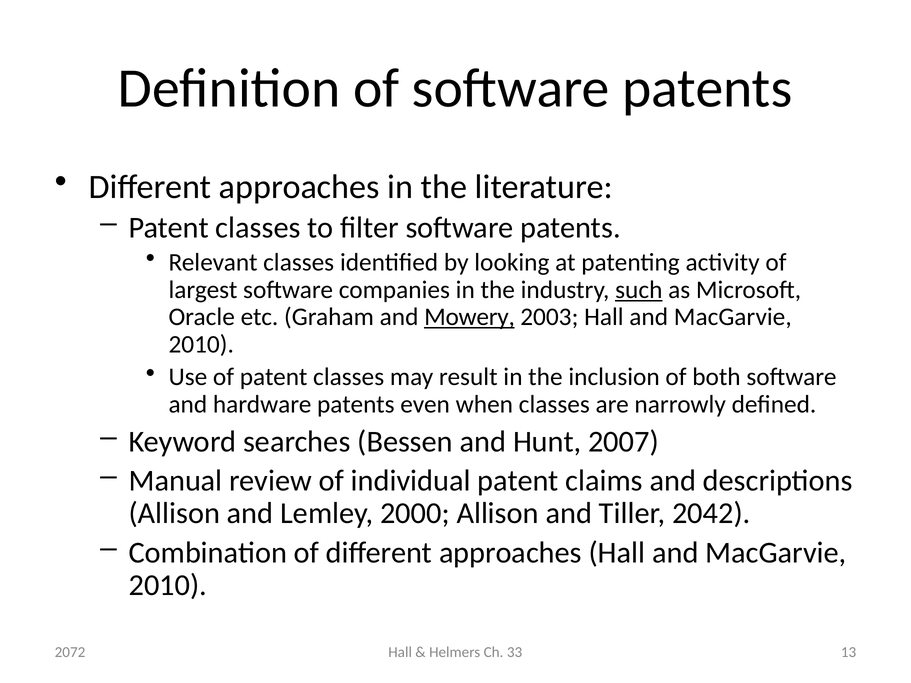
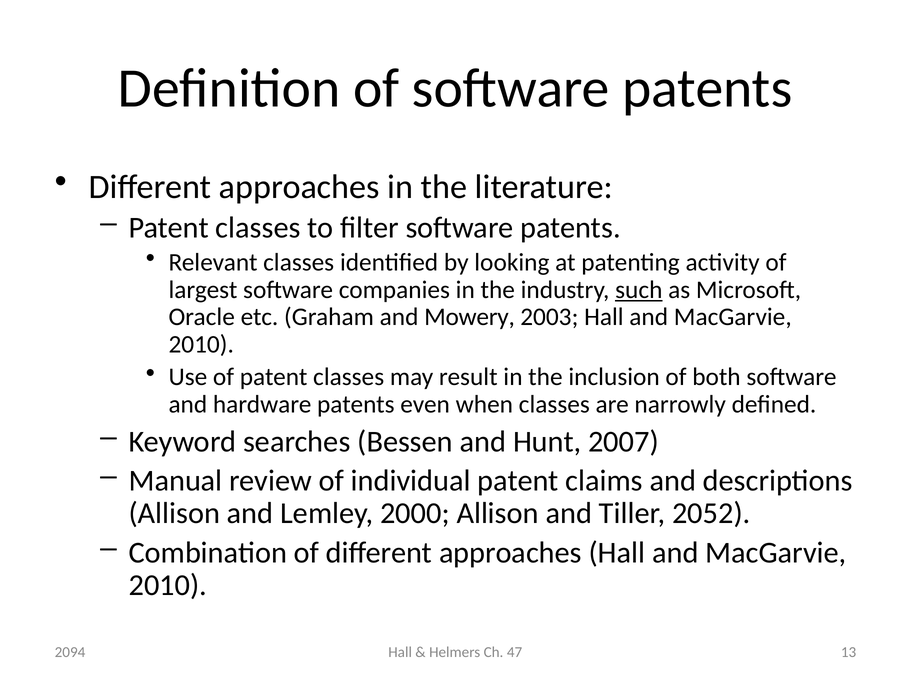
Mowery underline: present -> none (469, 317)
2042: 2042 -> 2052 (711, 514)
33: 33 -> 47 (515, 652)
2072: 2072 -> 2094 (70, 652)
